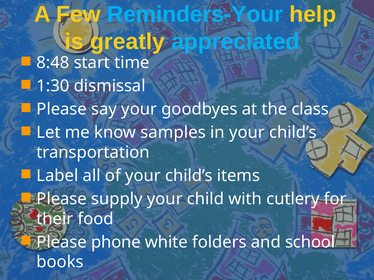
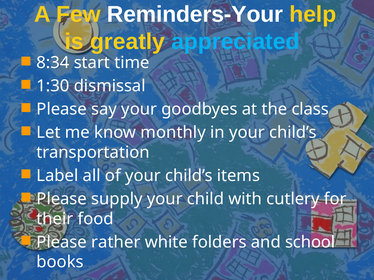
Reminders-Your colour: light blue -> white (195, 14)
8:48: 8:48 -> 8:34 (53, 63)
samples: samples -> monthly (173, 133)
phone: phone -> rather (116, 242)
